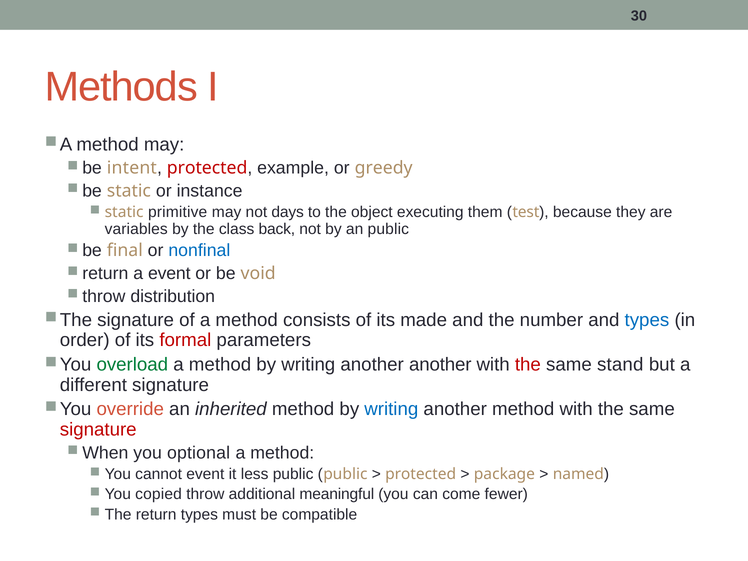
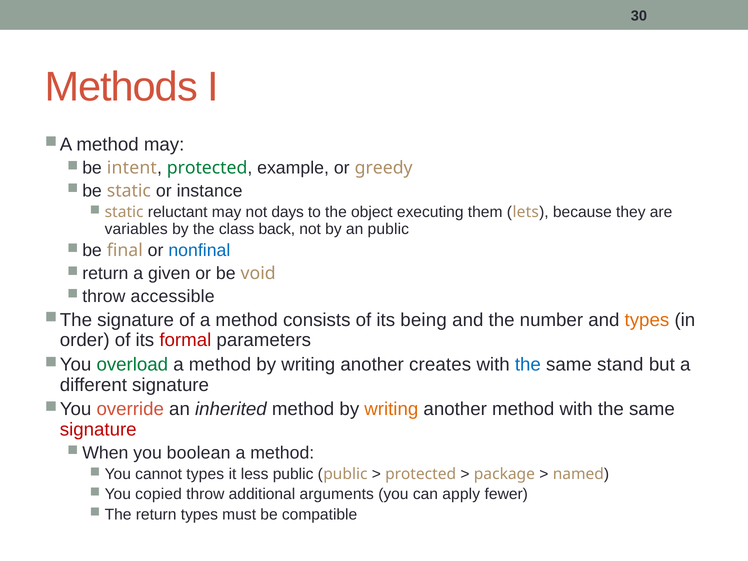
protected colour: red -> green (207, 168)
primitive: primitive -> reluctant (178, 212)
test: test -> lets (526, 212)
a event: event -> given (169, 273)
distribution: distribution -> accessible (173, 296)
made: made -> being (424, 320)
types colour: blue -> orange (647, 320)
another another: another -> creates (440, 365)
the colour: red -> blue (528, 365)
writing colour: blue -> orange (391, 409)
optional: optional -> boolean (199, 453)
cannot event: event -> types (205, 474)
meaningful: meaningful -> arguments (337, 494)
come: come -> apply (461, 494)
